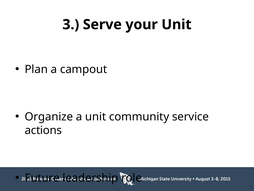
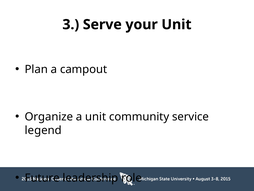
actions: actions -> legend (43, 130)
